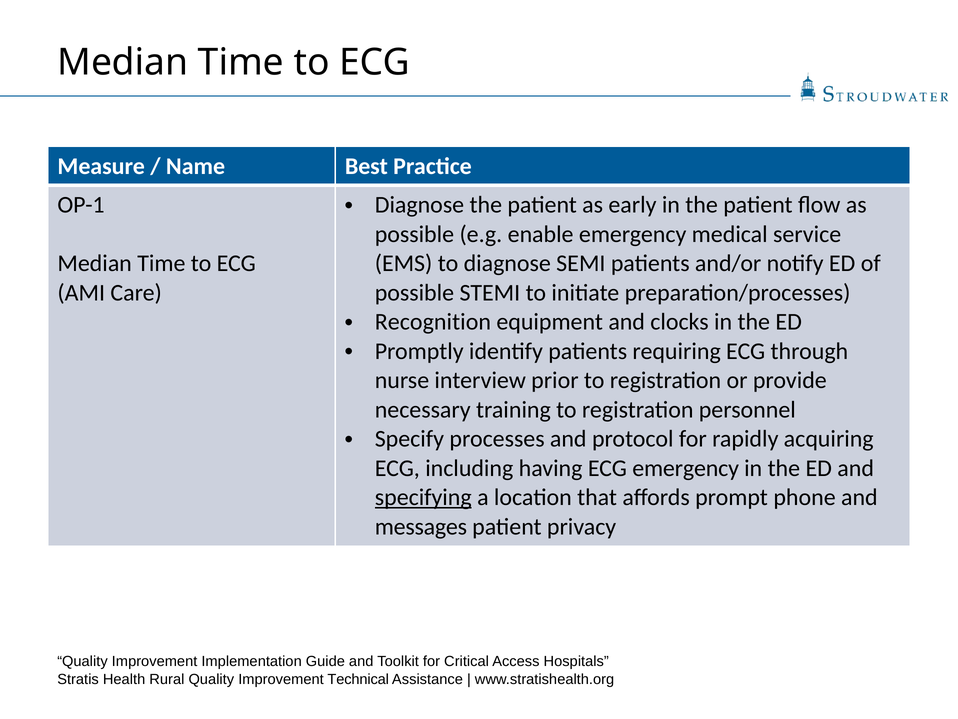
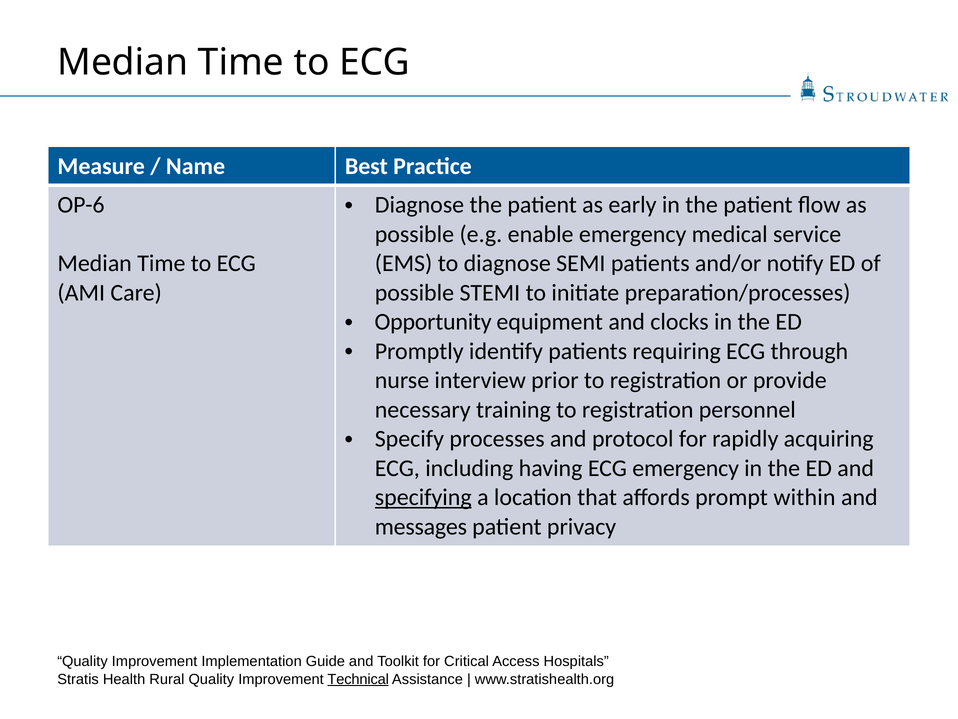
OP-1: OP-1 -> OP-6 (81, 205)
Recognition: Recognition -> Opportunity (433, 322)
phone: phone -> within (804, 497)
Technical underline: none -> present (358, 679)
